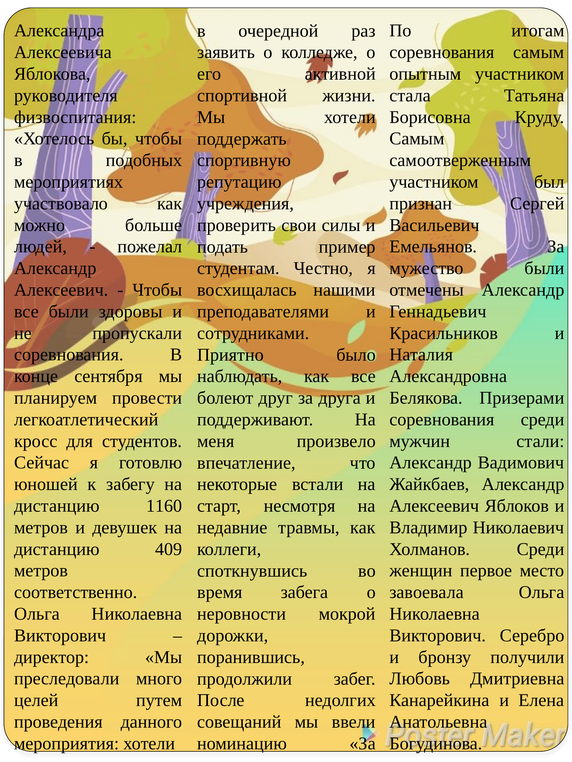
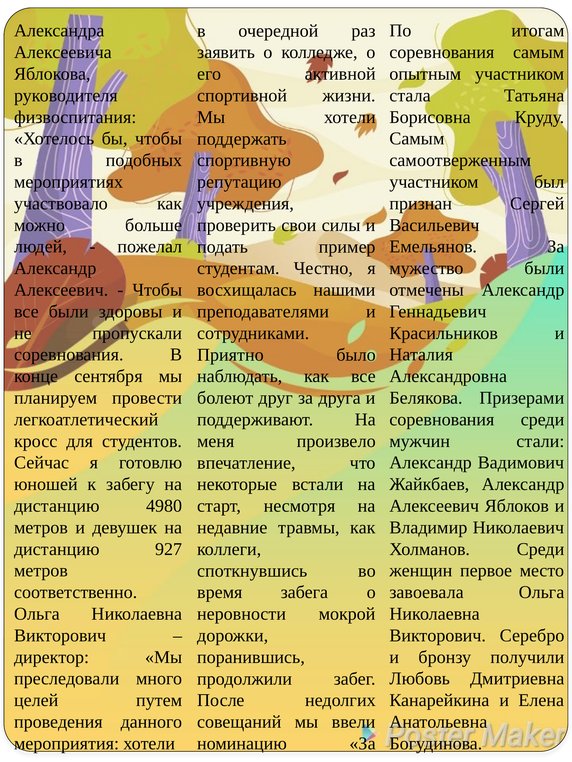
1160: 1160 -> 4980 (164, 506)
409: 409 -> 927 (169, 550)
